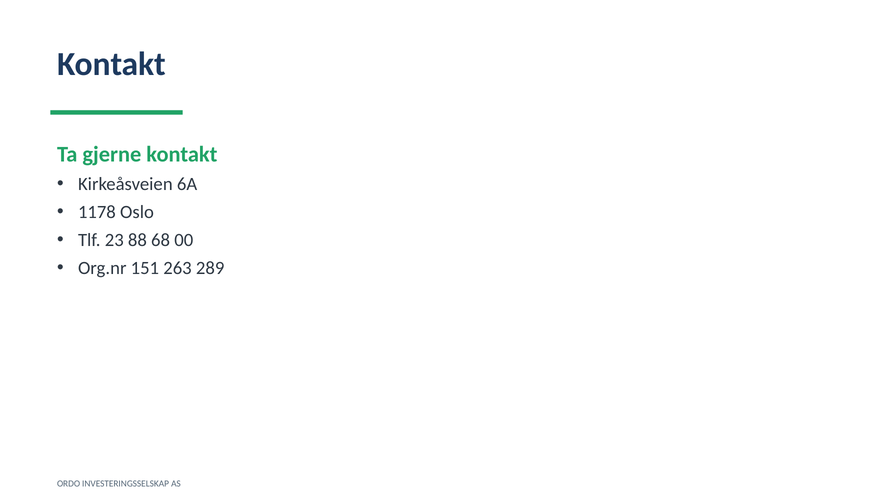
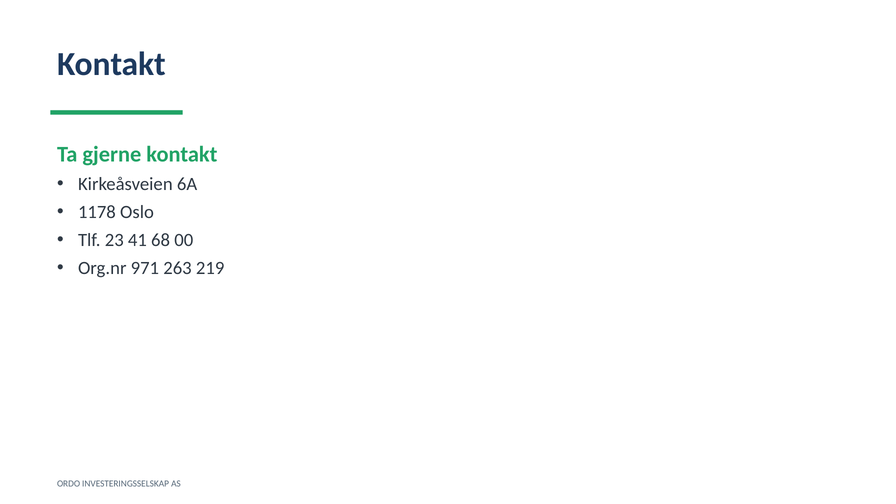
88: 88 -> 41 (137, 240)
151: 151 -> 971 (145, 268)
289: 289 -> 219 (210, 268)
